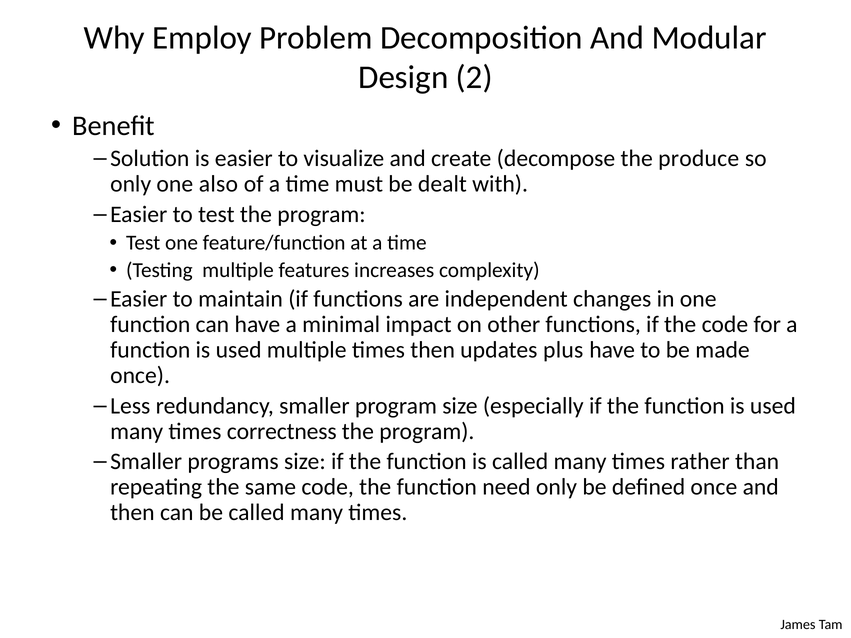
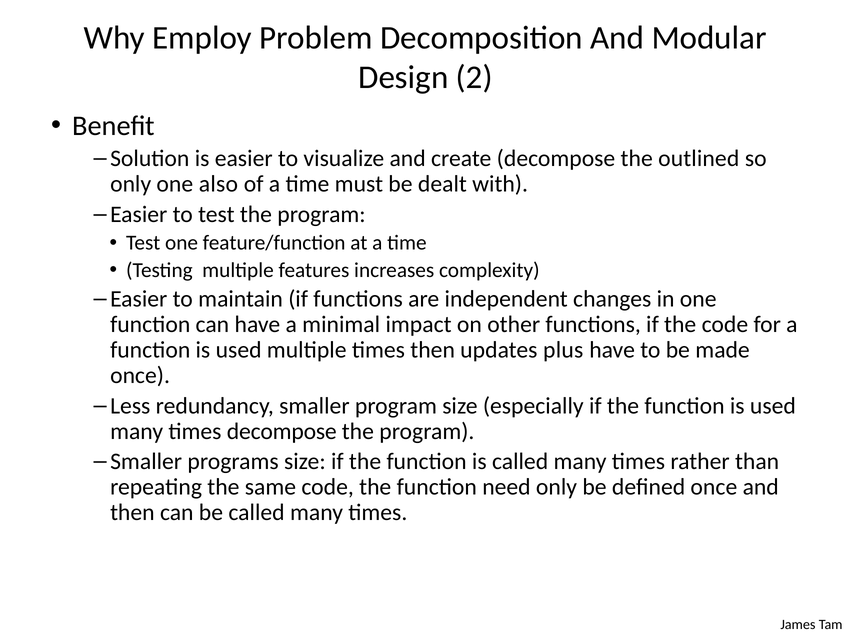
produce: produce -> outlined (699, 159)
times correctness: correctness -> decompose (282, 431)
